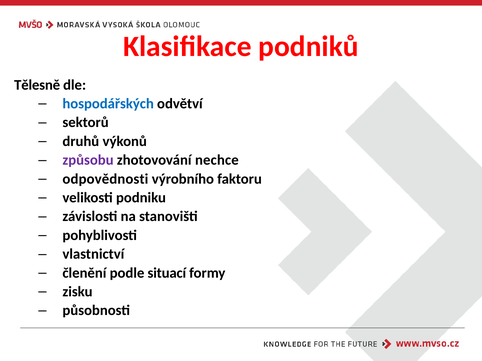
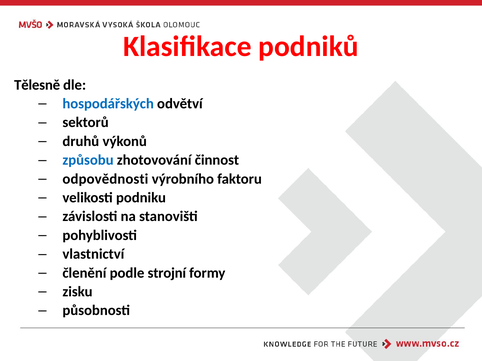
způsobu colour: purple -> blue (88, 160)
nechce: nechce -> činnost (217, 160)
situací: situací -> strojní (167, 273)
